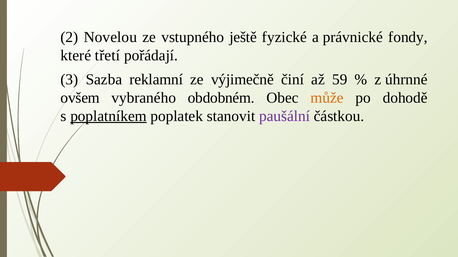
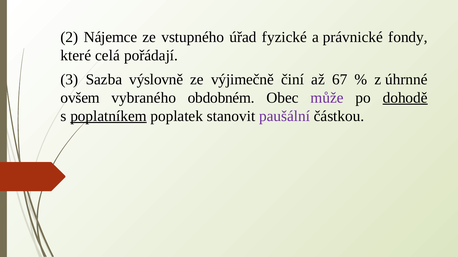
Novelou: Novelou -> Nájemce (111, 37)
ještě: ještě -> úřad (243, 37)
třetí: třetí -> celá (108, 56)
reklamní: reklamní -> výslovně (156, 80)
59: 59 -> 67 (340, 80)
může colour: orange -> purple (327, 98)
dohodě underline: none -> present (405, 98)
